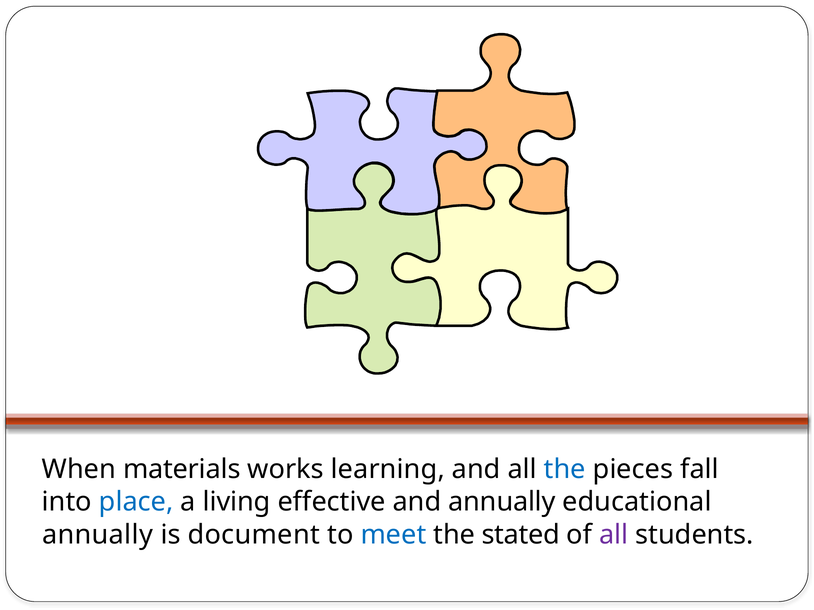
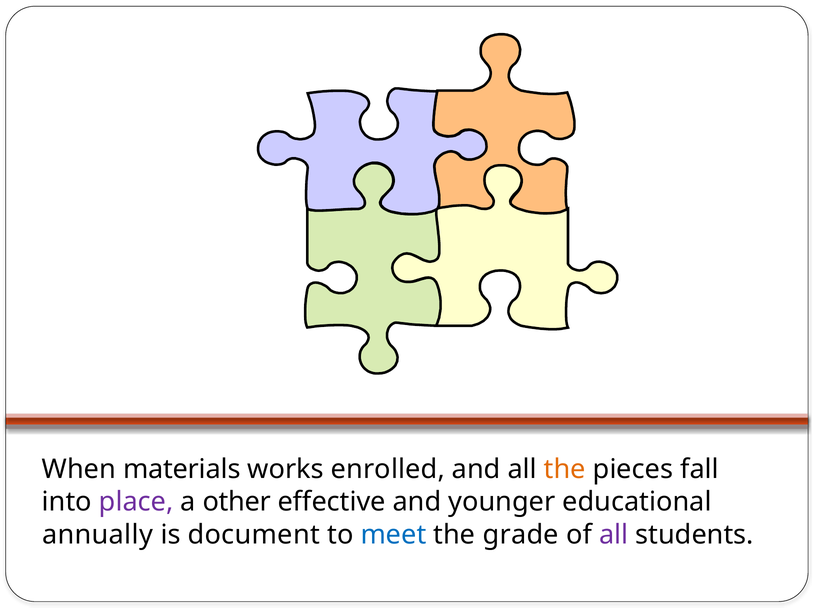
learning: learning -> enrolled (388, 470)
the colour: blue -> orange (565, 470)
place colour: blue -> purple (136, 502)
living: living -> other (237, 502)
and annually: annually -> younger (502, 502)
stated: stated -> grade (521, 535)
